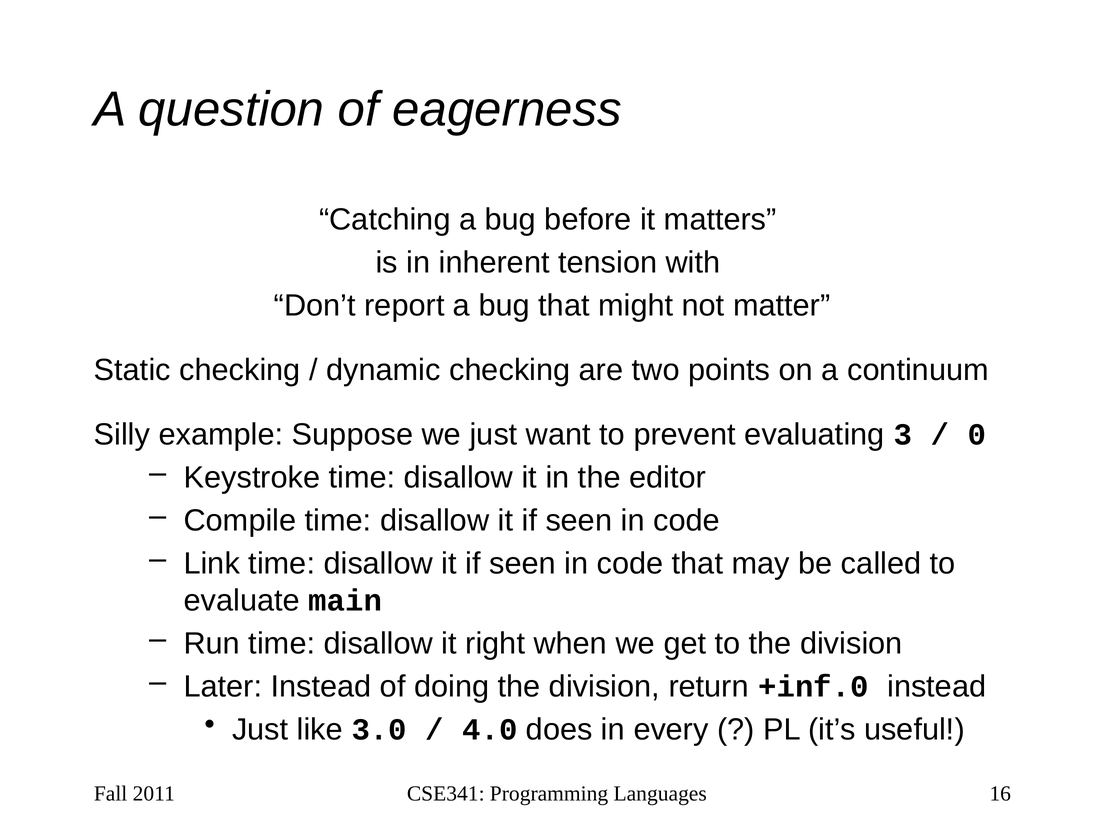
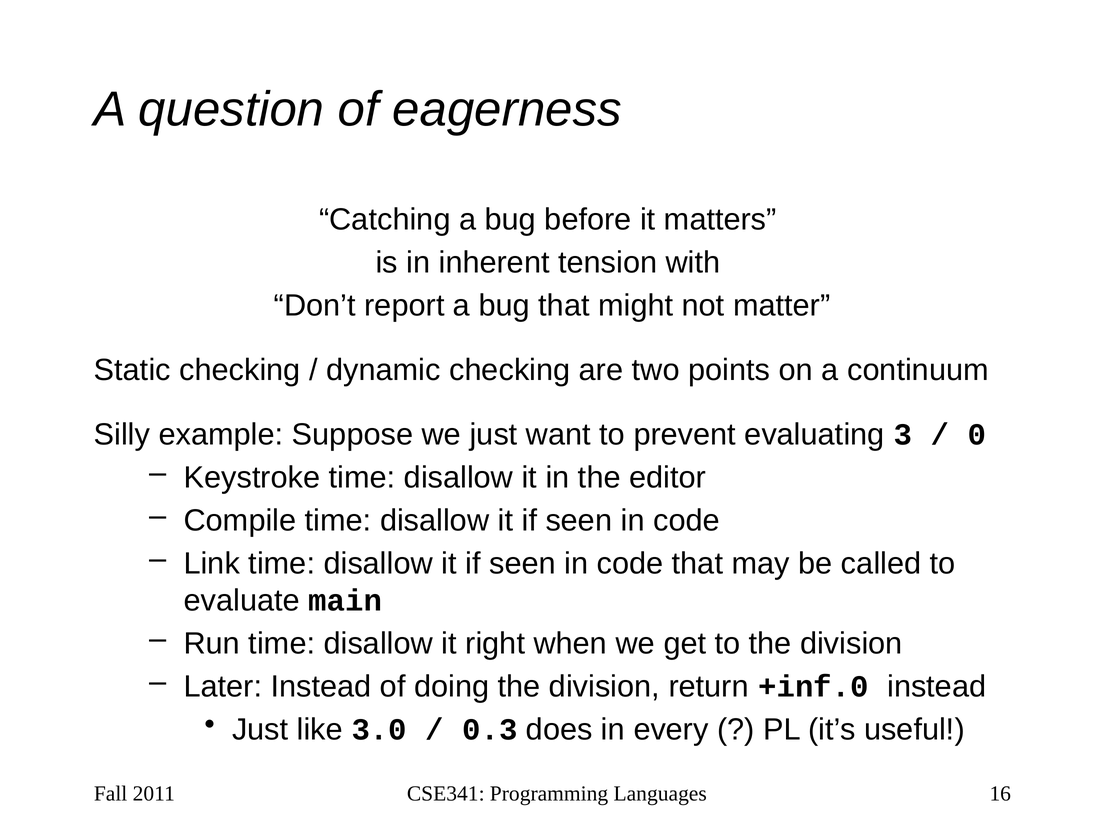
4.0: 4.0 -> 0.3 (490, 729)
